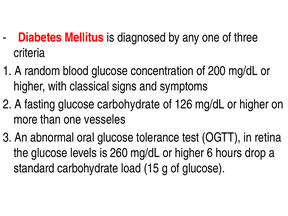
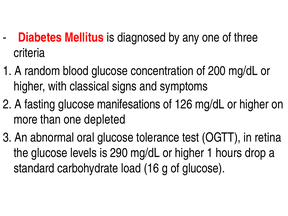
glucose carbohydrate: carbohydrate -> manifesations (129, 104)
vesseles: vesseles -> depleted (105, 120)
260: 260 -> 290 (119, 153)
higher 6: 6 -> 1 (210, 153)
15: 15 -> 16 (151, 168)
